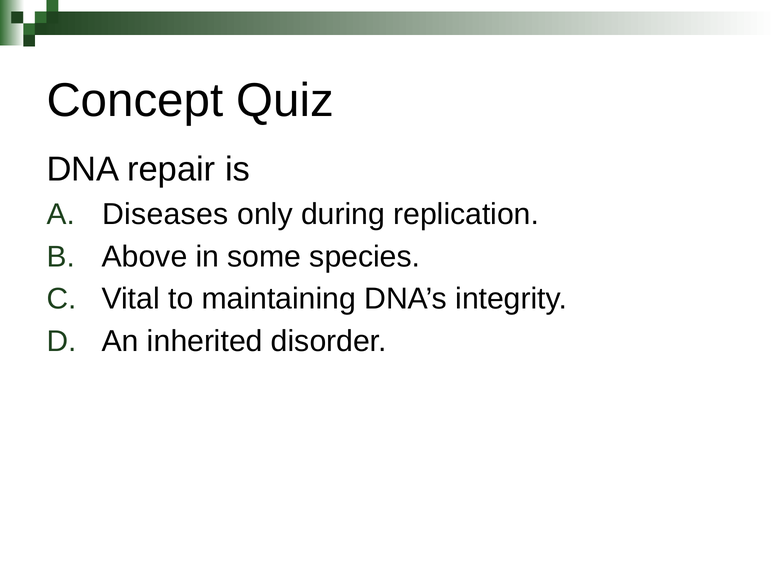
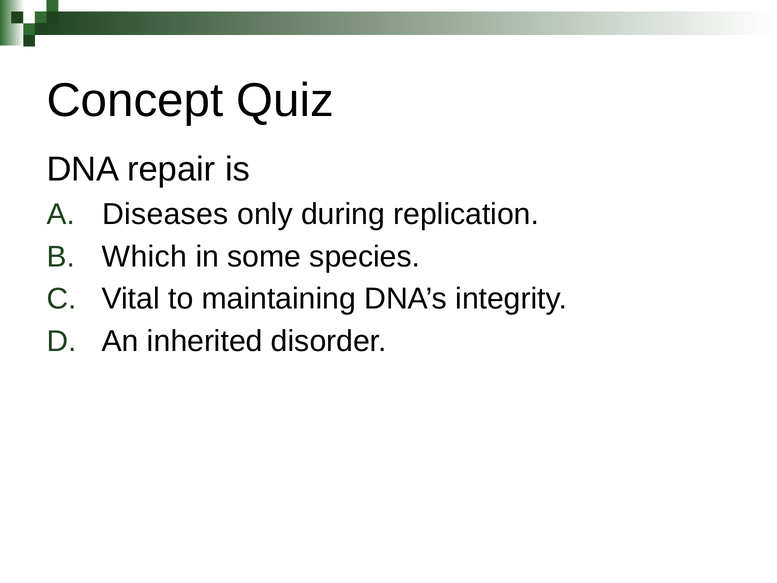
Above: Above -> Which (144, 256)
